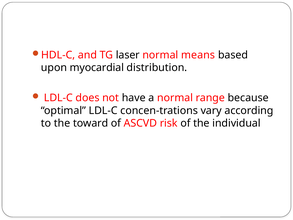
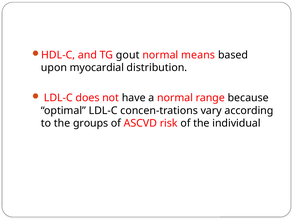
laser: laser -> gout (128, 55)
toward: toward -> groups (91, 123)
